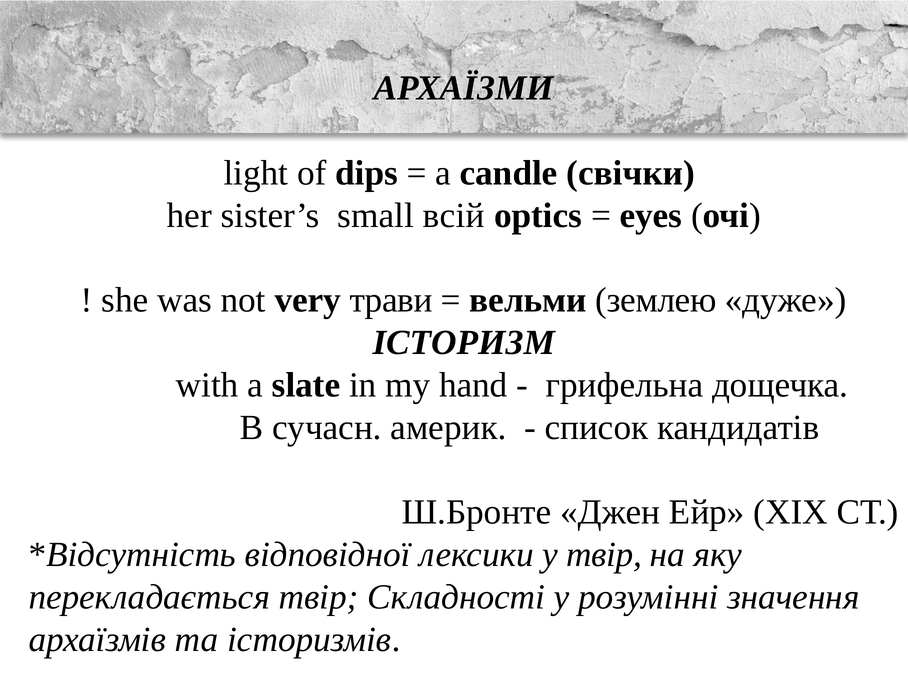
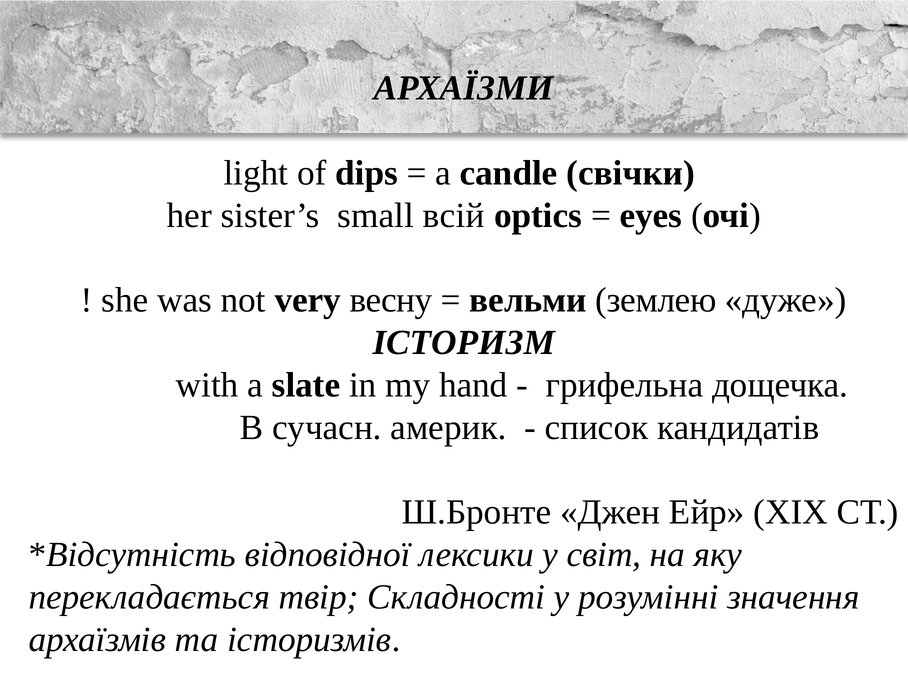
трави: трави -> весну (391, 300)
у твір: твір -> світ (604, 555)
